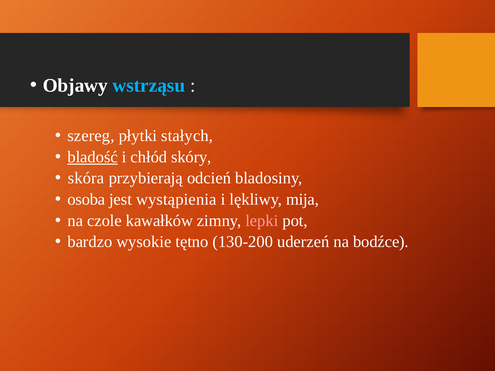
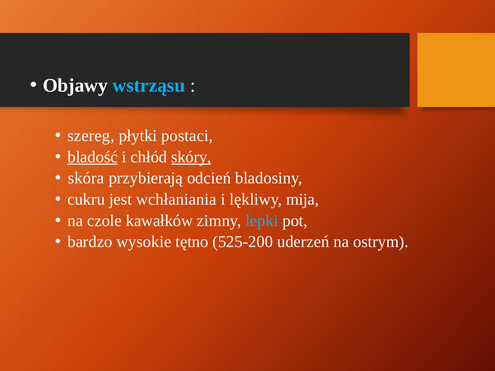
stałych: stałych -> postaci (187, 136)
skóry underline: none -> present (191, 157)
osoba: osoba -> cukru (86, 200)
wystąpienia: wystąpienia -> wchłaniania (176, 200)
lepki colour: pink -> light blue (262, 221)
130-200: 130-200 -> 525-200 (243, 242)
bodźce: bodźce -> ostrym (381, 242)
